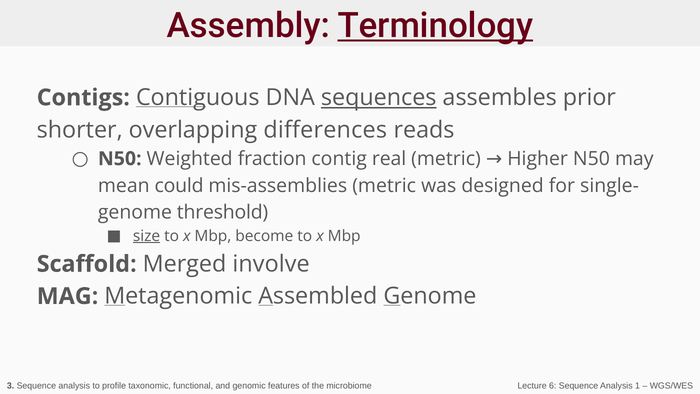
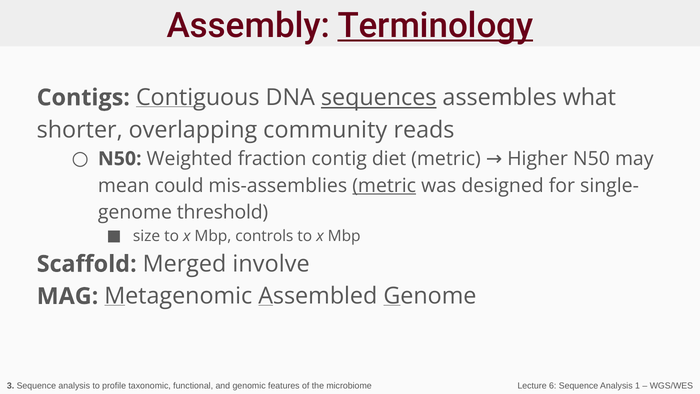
prior: prior -> what (589, 98)
differences: differences -> community (325, 130)
real: real -> diet (389, 159)
metric underline: none -> present (384, 185)
size underline: present -> none (147, 236)
become: become -> controls (264, 236)
